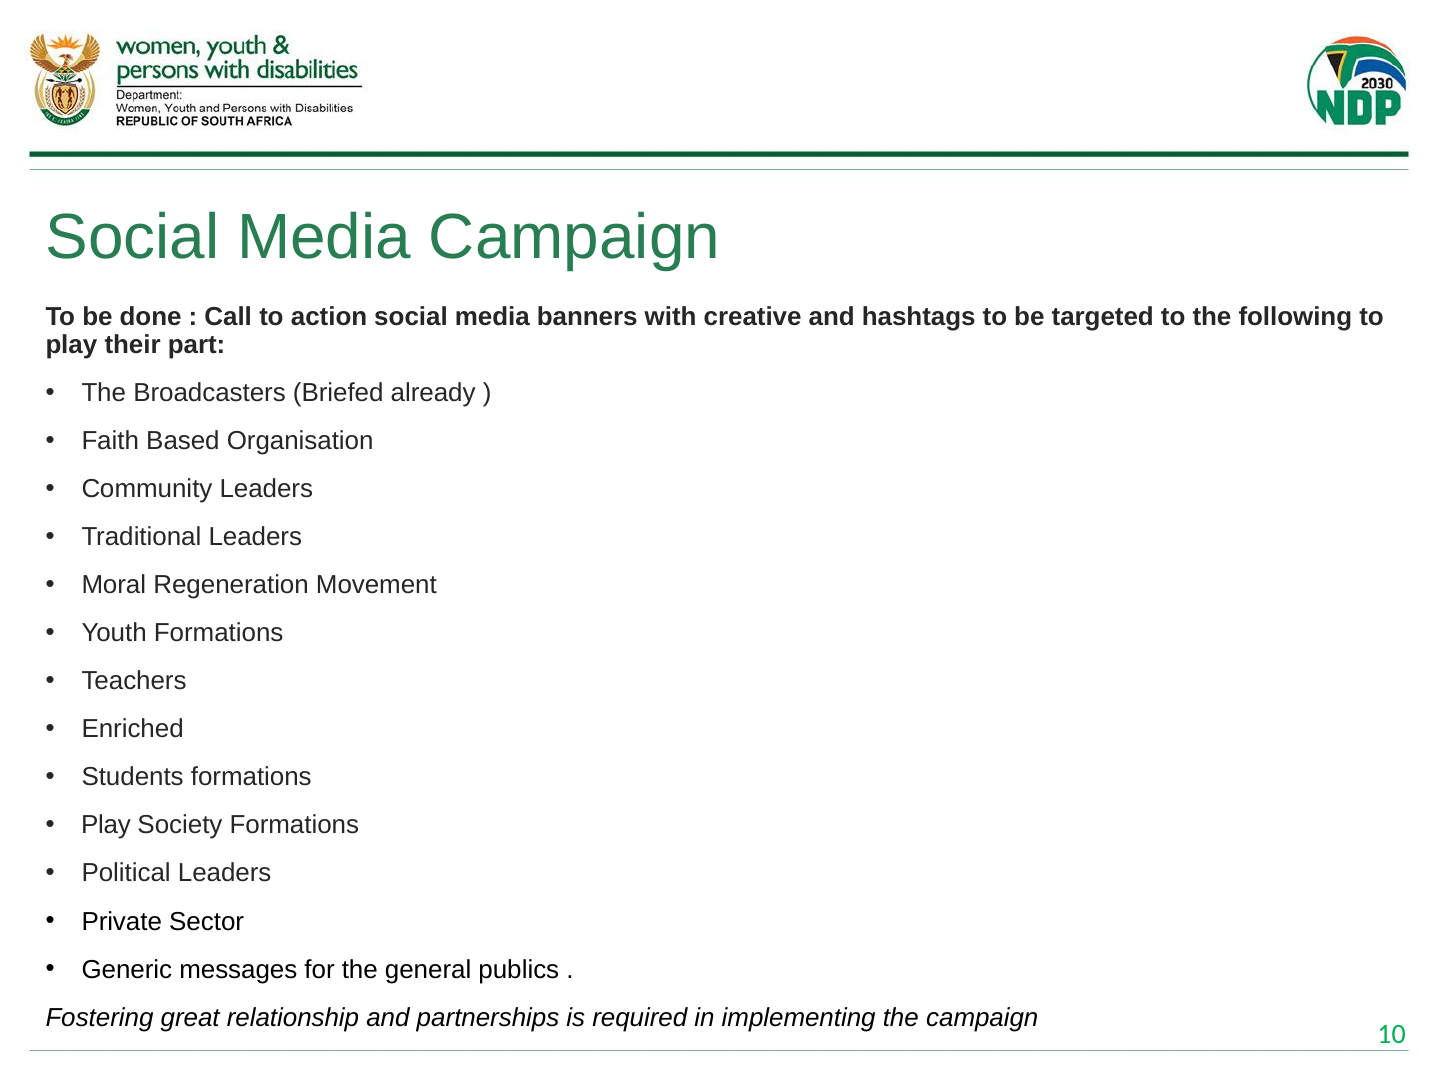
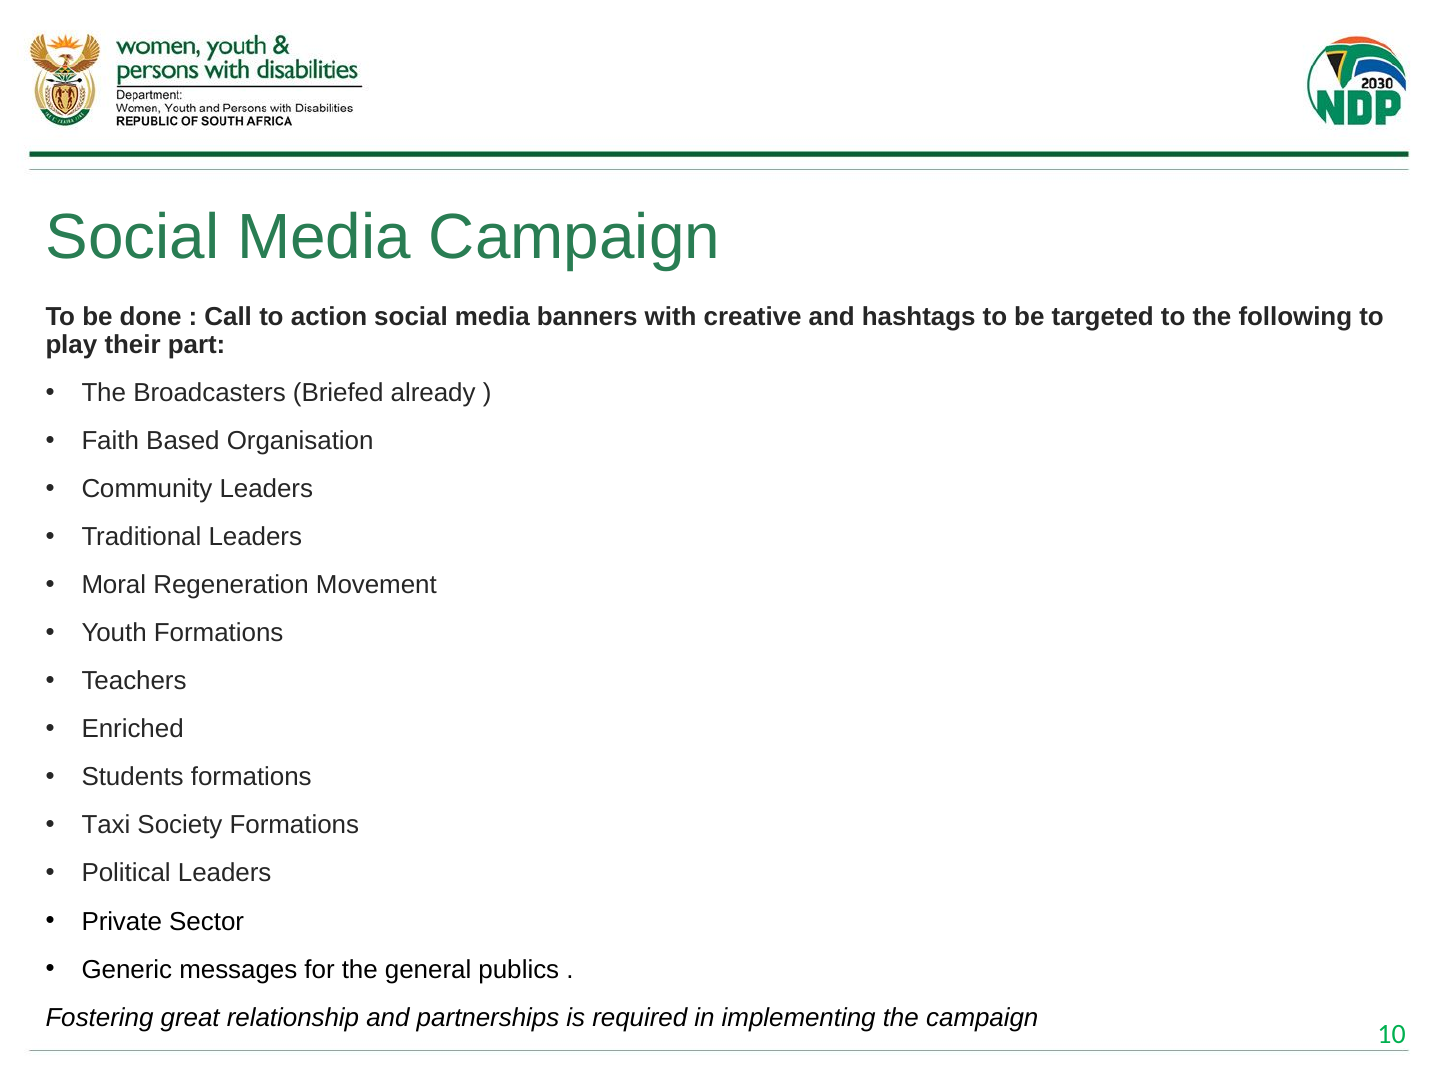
Play: Play -> Taxi (106, 825)
